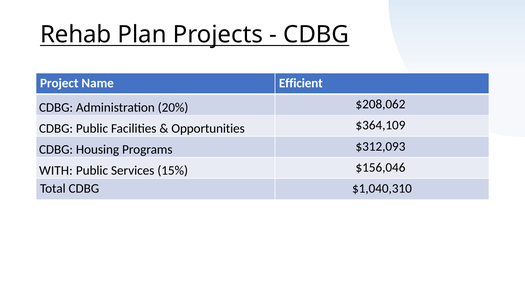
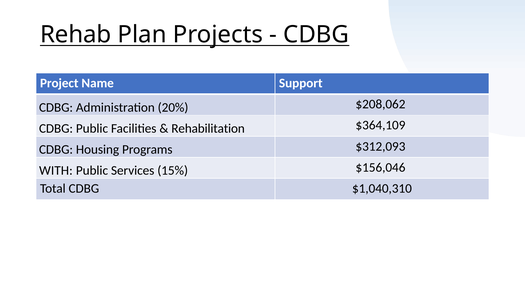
Efficient: Efficient -> Support (301, 83)
Opportunities: Opportunities -> Rehabilitation (208, 129)
